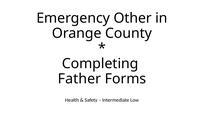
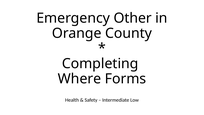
Father: Father -> Where (79, 79)
